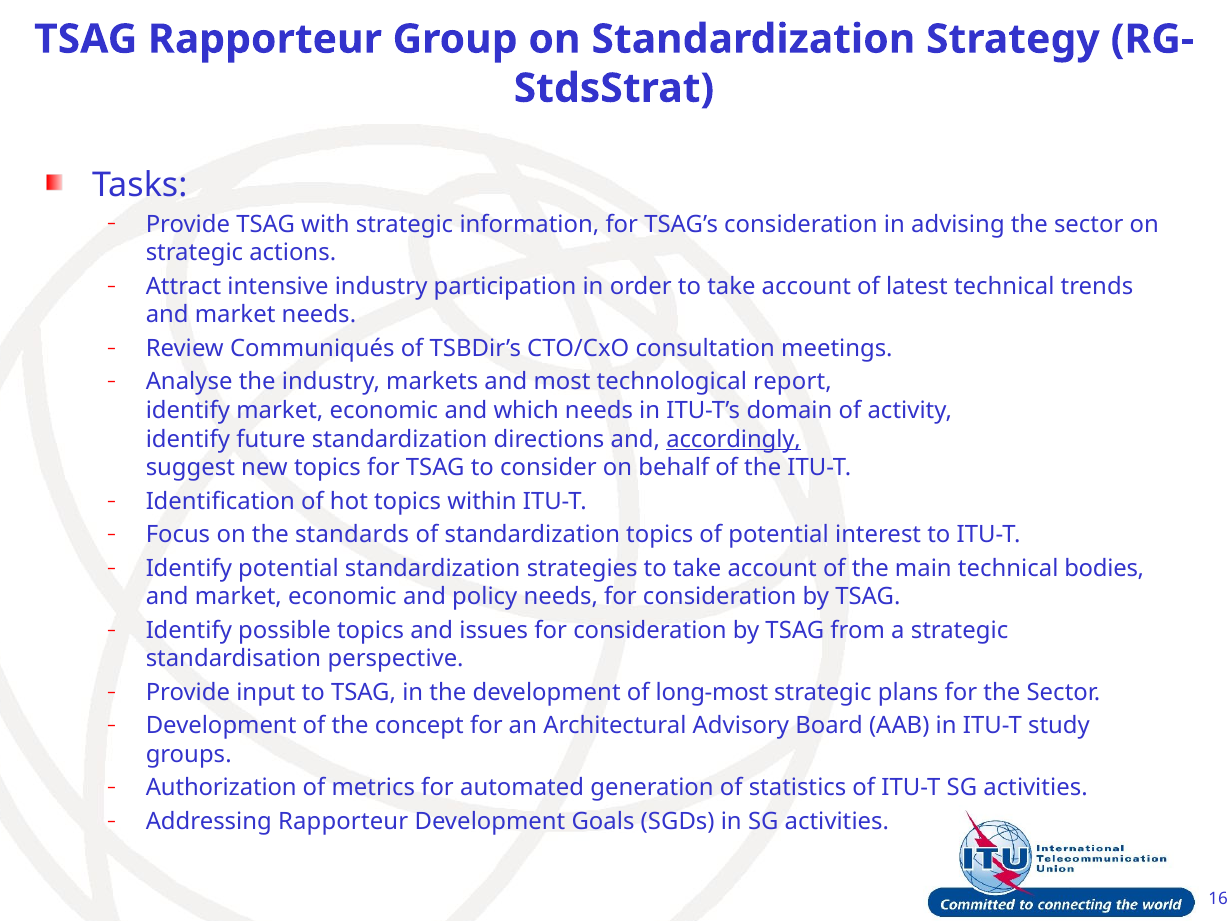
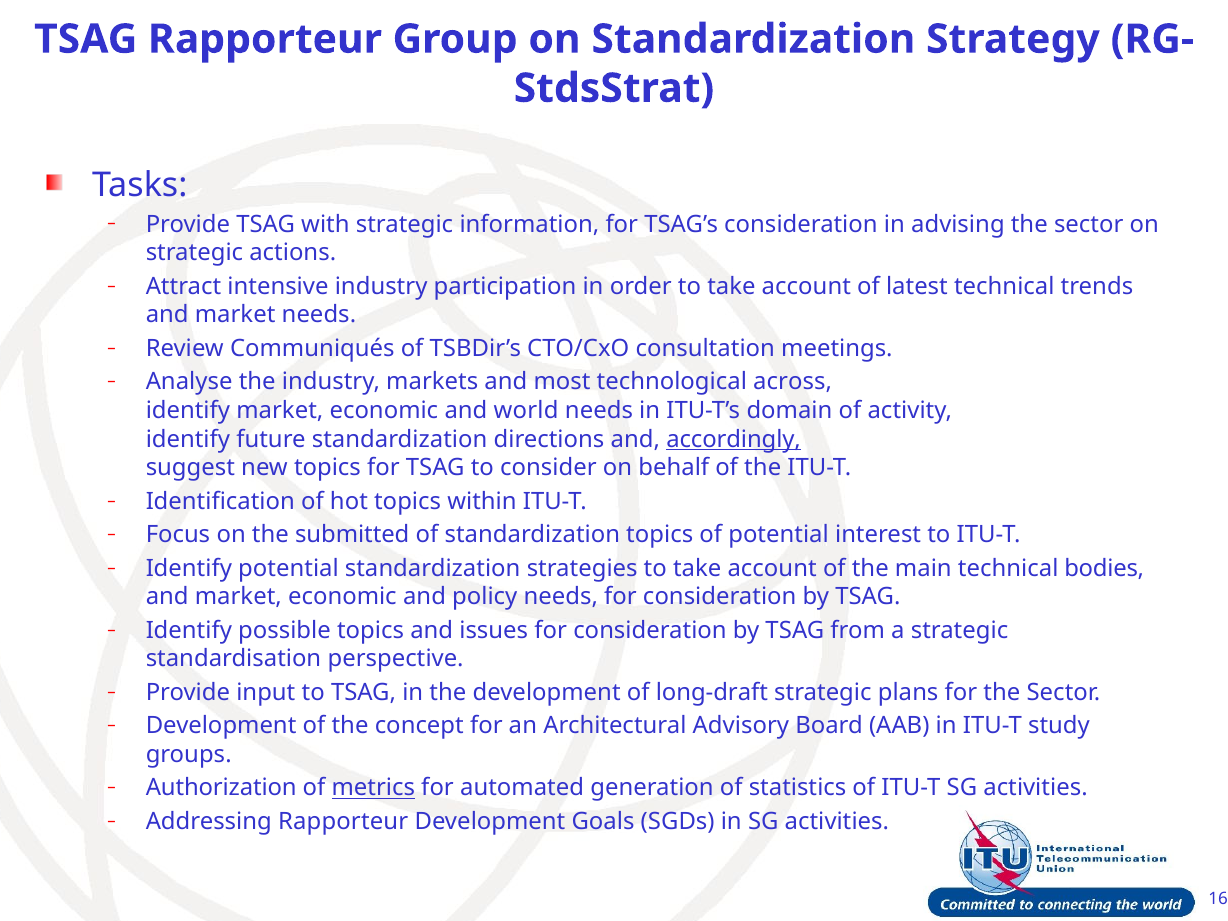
report: report -> across (793, 382)
which: which -> world (526, 411)
standards: standards -> submitted (352, 535)
long-most: long-most -> long-draft (712, 692)
metrics underline: none -> present (373, 788)
